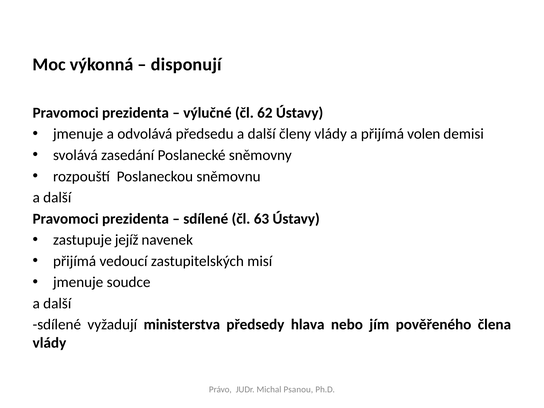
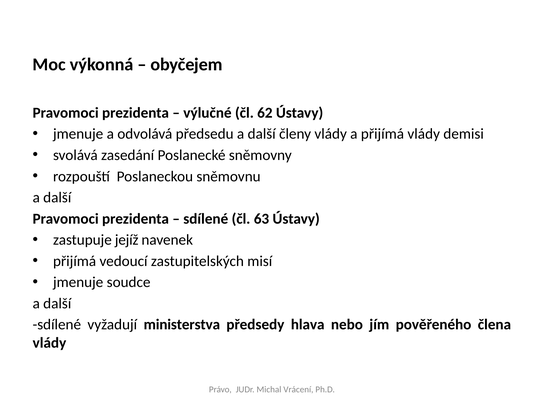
disponují: disponují -> obyčejem (186, 65)
přijímá volen: volen -> vlády (424, 134)
Psanou: Psanou -> Vrácení (298, 390)
